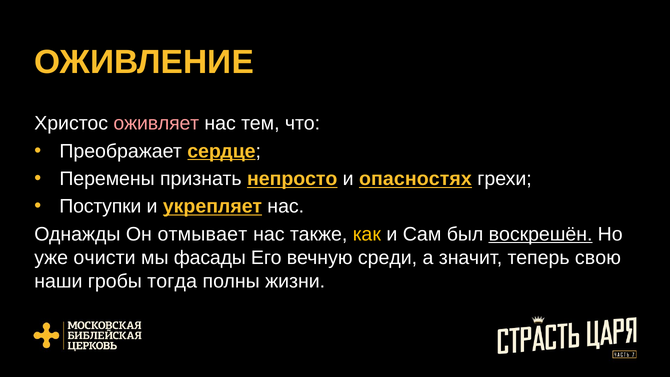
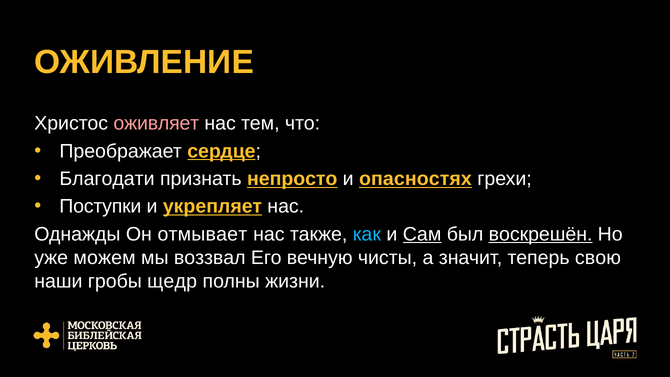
Перемены: Перемены -> Благодати (107, 179)
как colour: yellow -> light blue (367, 234)
Сам underline: none -> present (422, 234)
очисти: очисти -> можем (105, 258)
фасады: фасады -> воззвал (210, 258)
среди: среди -> чисты (388, 258)
тогда: тогда -> щедр (172, 281)
